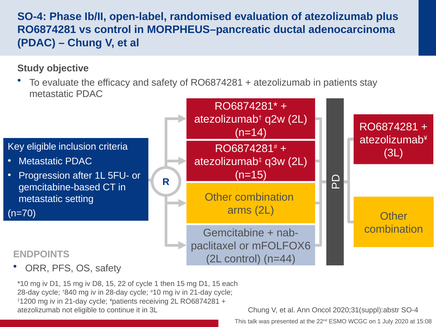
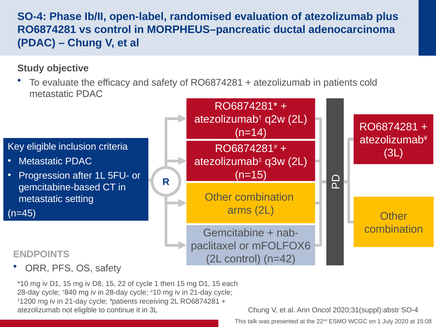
stay: stay -> cold (369, 82)
n=70: n=70 -> n=45 (22, 213)
n=44: n=44 -> n=42 (280, 259)
